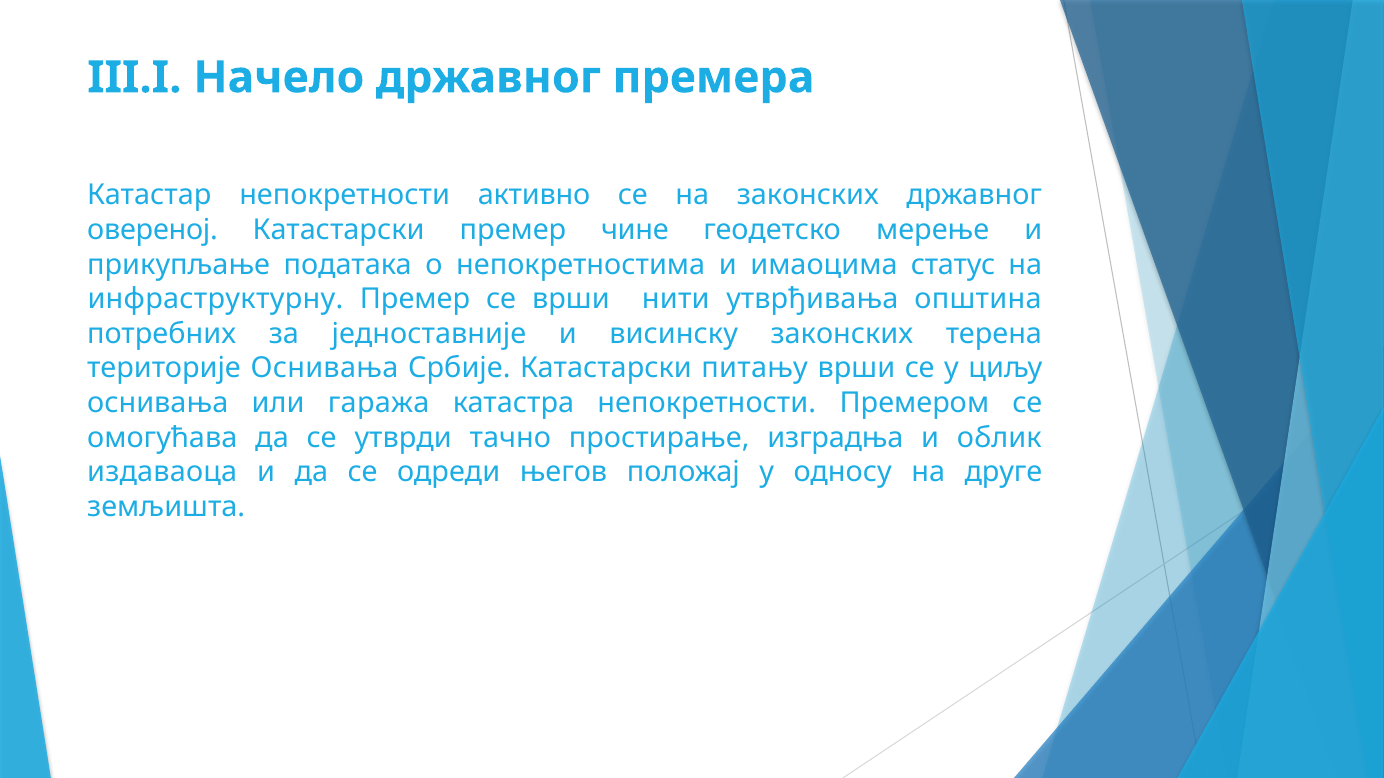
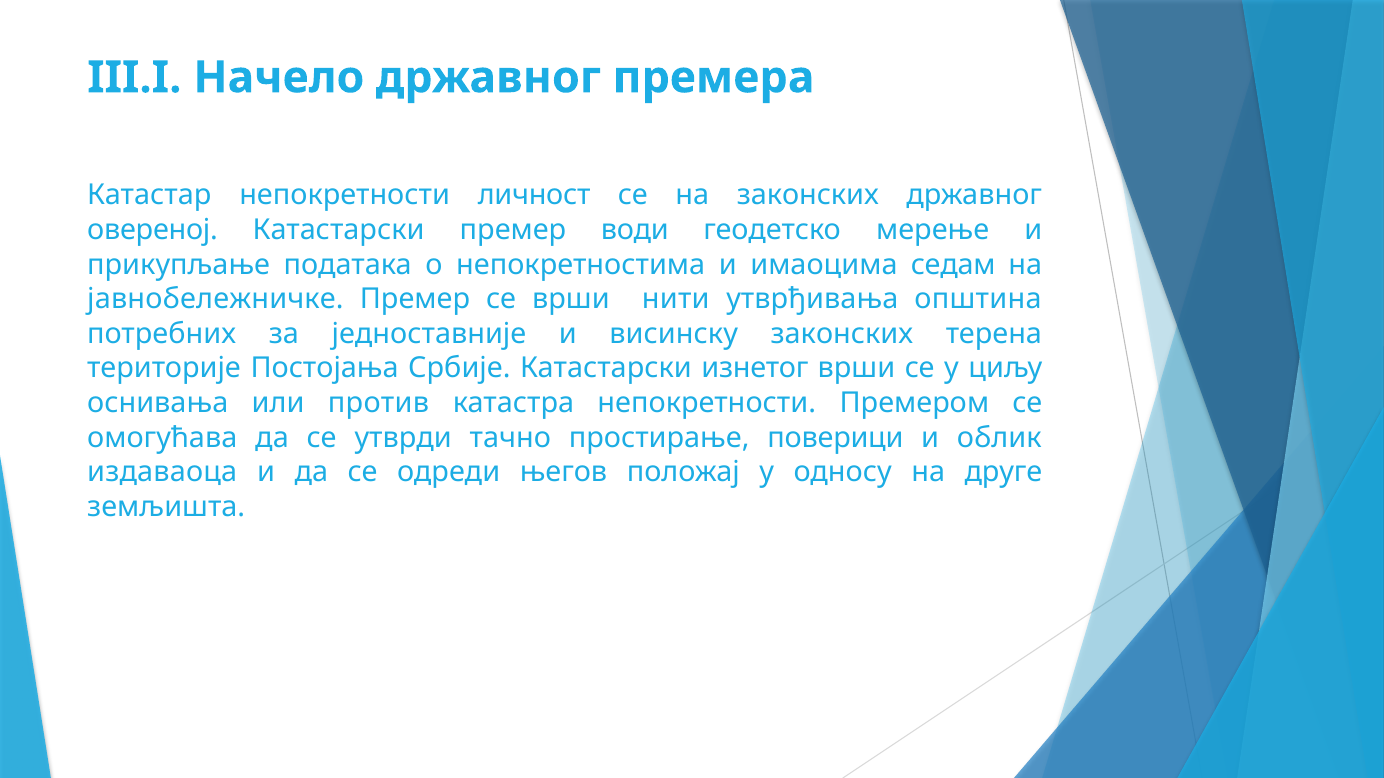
активно: активно -> личност (534, 196)
чине: чине -> води (635, 230)
статус: статус -> седам (953, 265)
инфраструктурну: инфраструктурну -> јавнобележничке (215, 299)
територије Оснивања: Оснивања -> Постојања (325, 369)
питању: питању -> изнетог (755, 369)
гаража: гаража -> против (379, 403)
изградња: изградња -> поверици (836, 438)
